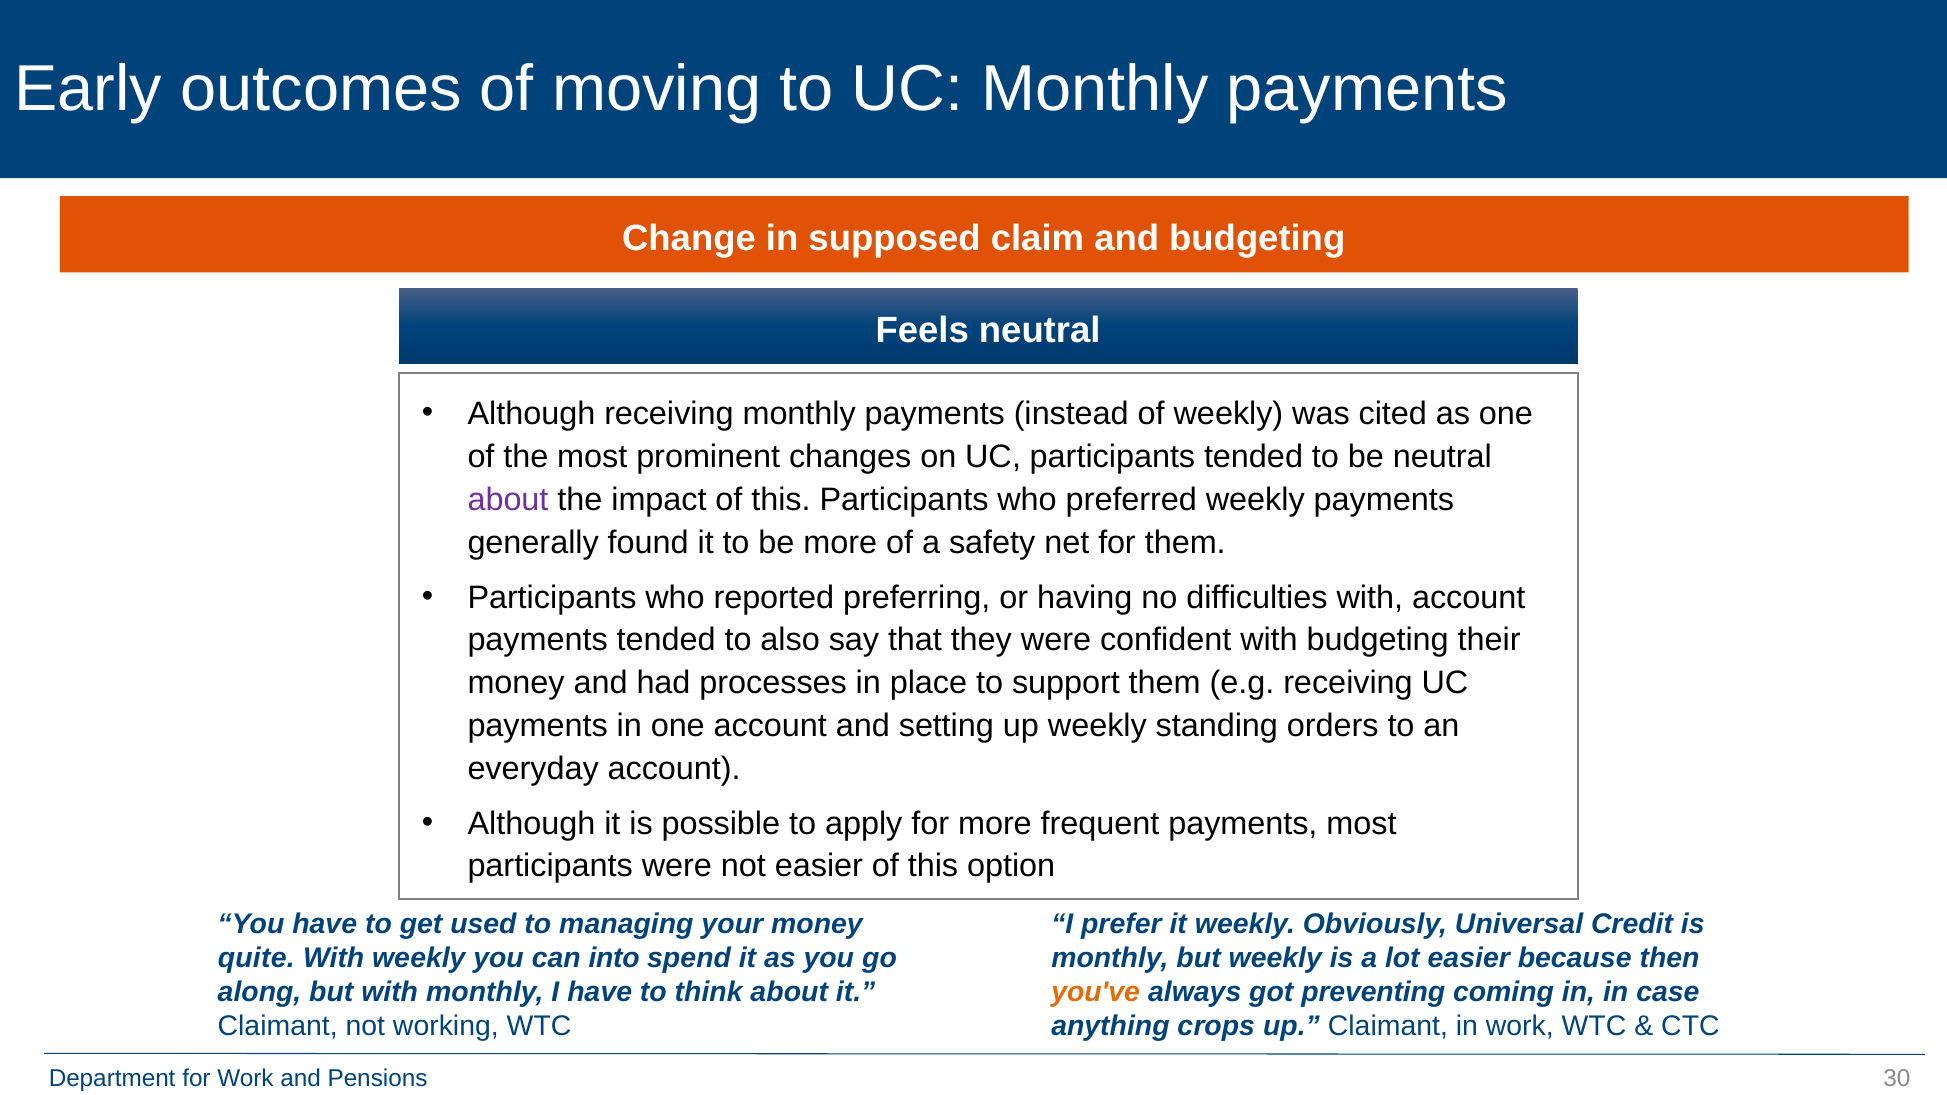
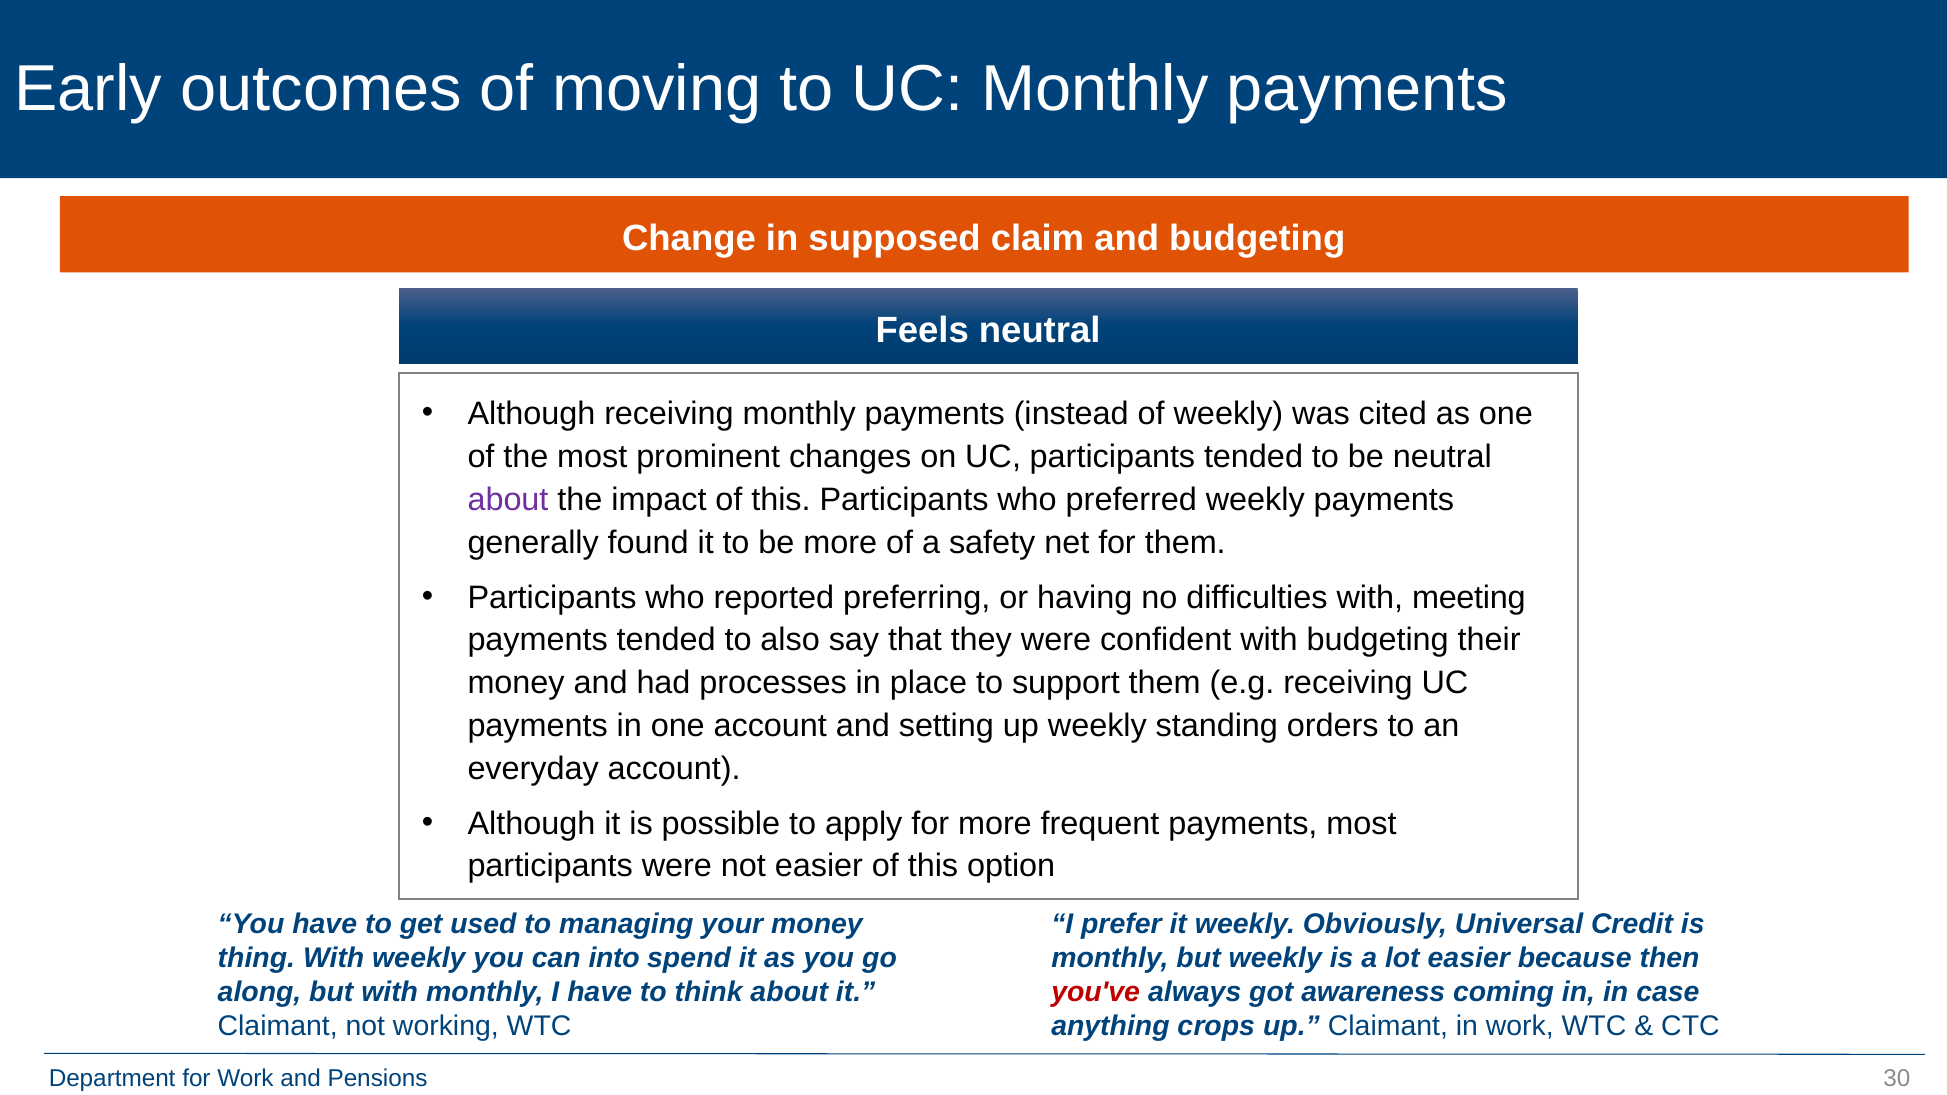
with account: account -> meeting (1469, 597)
quite: quite -> thing (256, 958)
you've colour: orange -> red (1096, 992)
preventing: preventing -> awareness (1373, 992)
